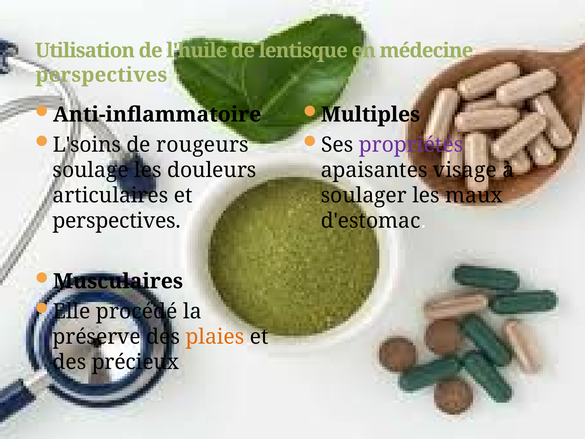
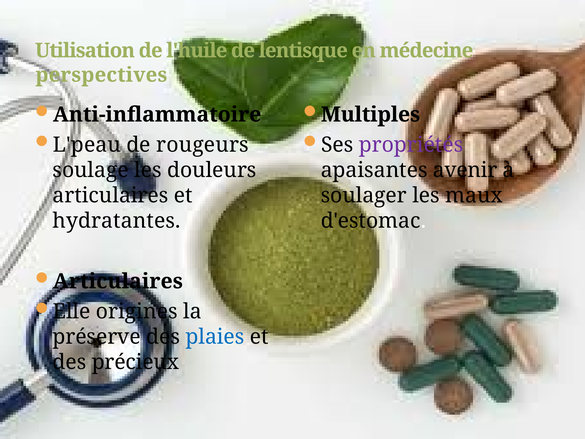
L'soins: L'soins -> L'peau (87, 145)
visage: visage -> avenir (465, 170)
perspectives: perspectives -> hydratantes (116, 221)
Musculaires: Musculaires -> Articulaires (118, 281)
procédé: procédé -> origines (137, 311)
plaies colour: orange -> blue (215, 337)
